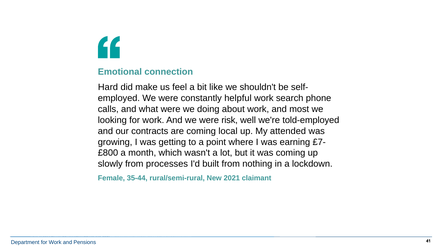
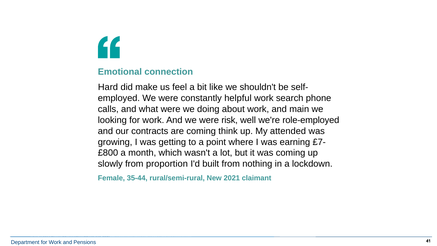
most: most -> main (299, 109)
told-employed: told-employed -> role-employed (311, 120)
local: local -> think (228, 131)
processes: processes -> proportion (167, 164)
